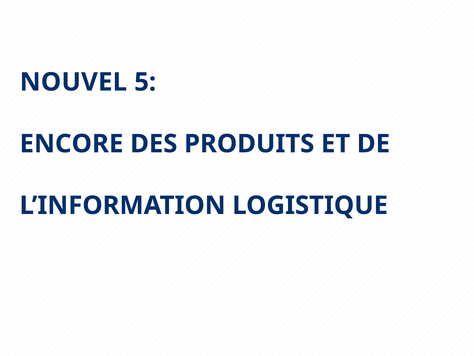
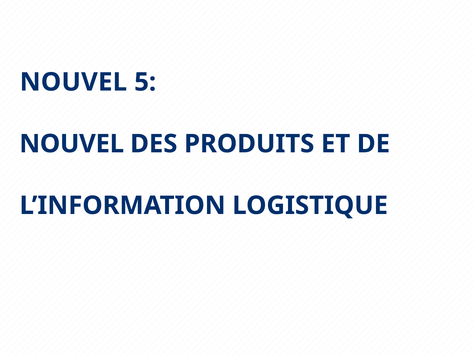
ENCORE: ENCORE -> NOUVEL (72, 144)
